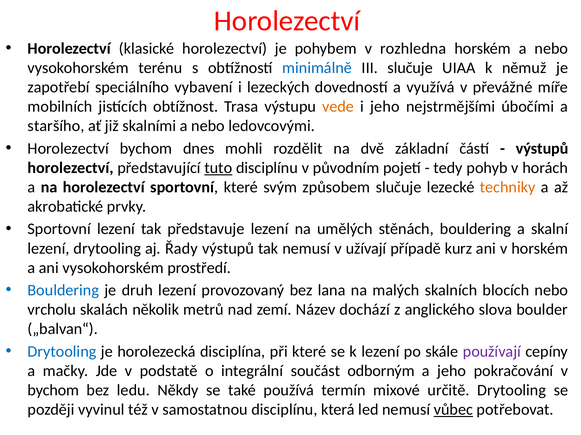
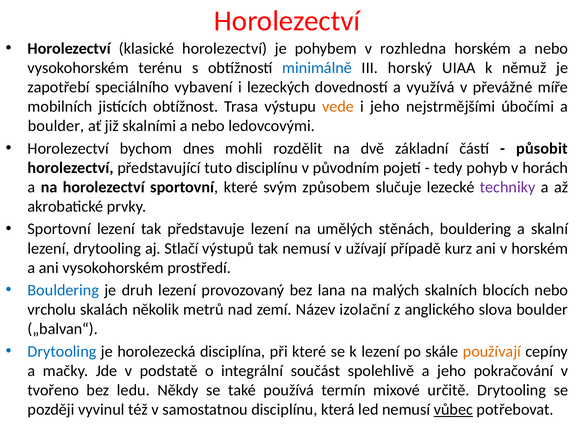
III slučuje: slučuje -> horský (410, 68)
staršího: staršího -> boulder (56, 126)
výstupů: výstupů -> působit (542, 149)
tuto underline: present -> none (218, 168)
techniky colour: orange -> purple (508, 187)
Řady: Řady -> Stlačí (182, 249)
dochází: dochází -> izolační (365, 310)
používají colour: purple -> orange (492, 352)
odborným: odborným -> spolehlivě (381, 371)
bychom: bychom -> tvořeno (53, 391)
